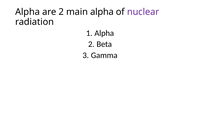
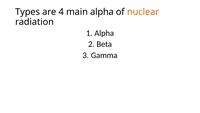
Alpha: Alpha -> Types (28, 12)
are 2: 2 -> 4 (61, 12)
nuclear colour: purple -> orange (143, 12)
